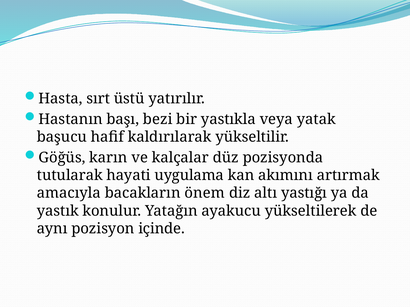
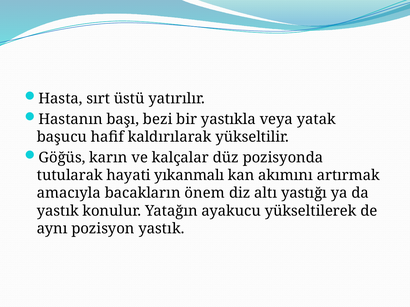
uygulama: uygulama -> yıkanmalı (189, 176)
pozisyon içinde: içinde -> yastık (161, 229)
